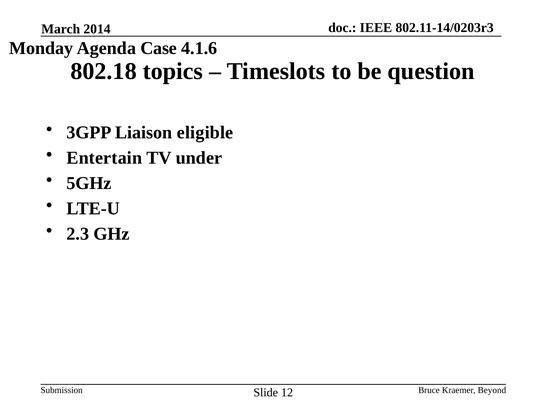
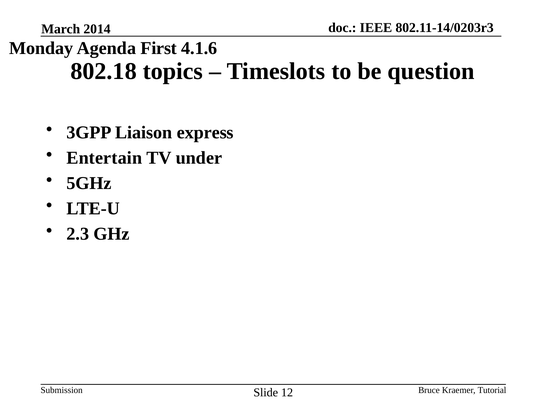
Case: Case -> First (159, 48)
eligible: eligible -> express (205, 132)
Beyond: Beyond -> Tutorial (492, 390)
